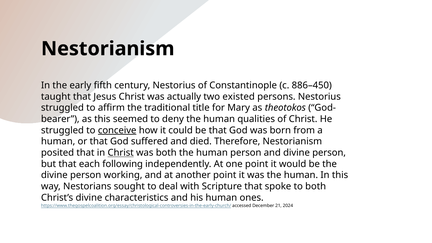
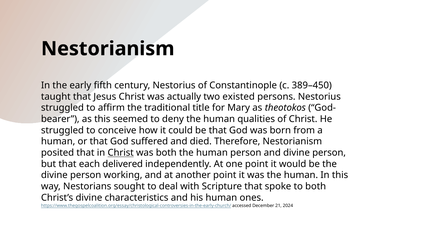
886–450: 886–450 -> 389–450 (312, 85)
conceive underline: present -> none (117, 130)
following: following -> delivered (123, 164)
